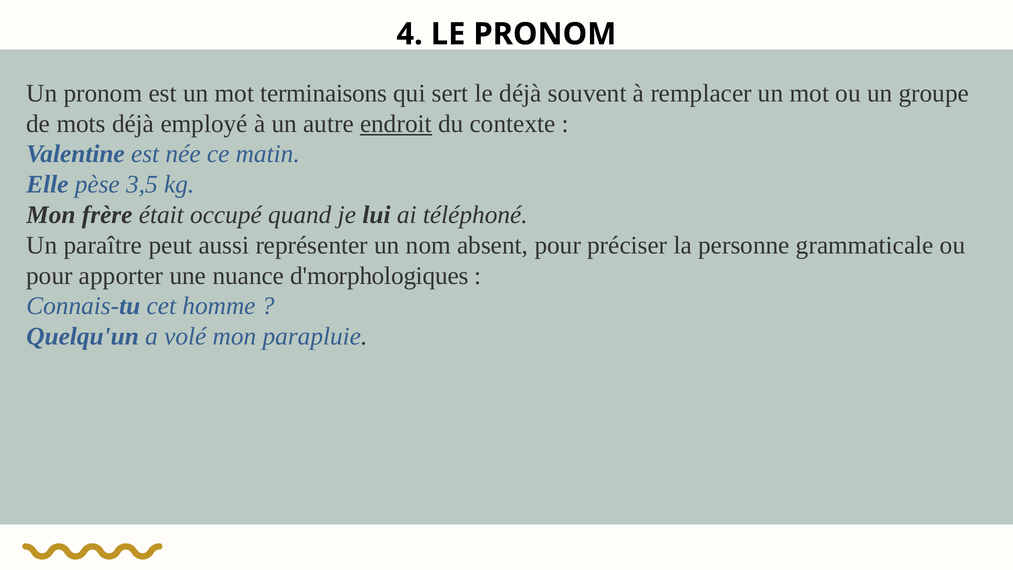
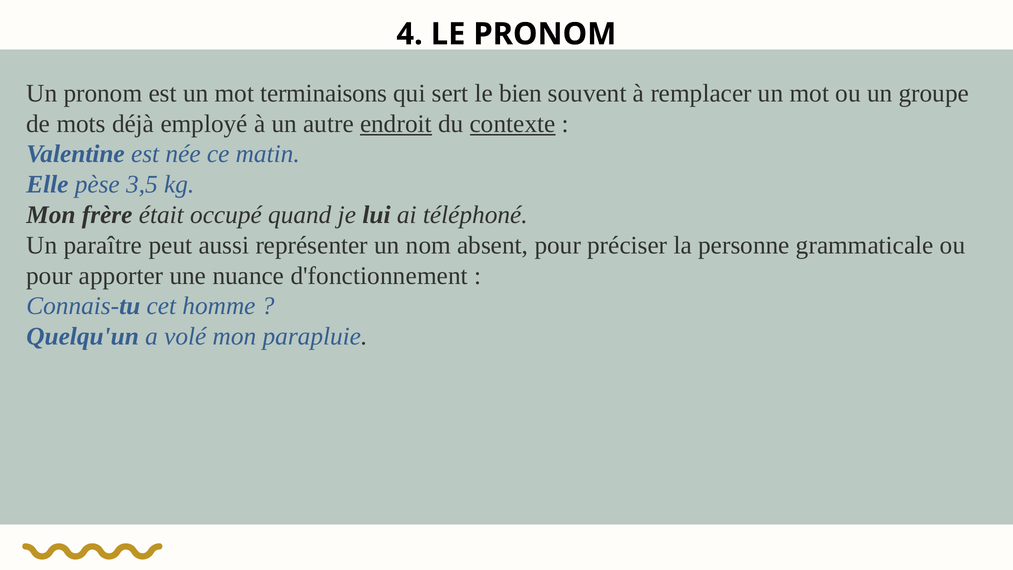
le déjà: déjà -> bien (521, 93)
contexte underline: none -> present (513, 124)
d'morphologiques: d'morphologiques -> d'fonctionnement (379, 276)
